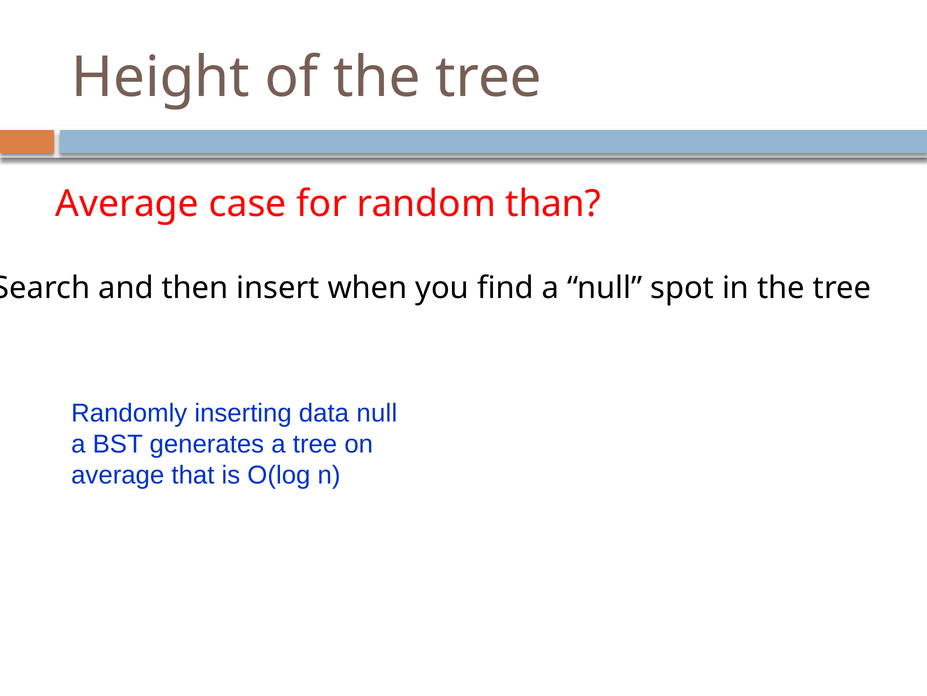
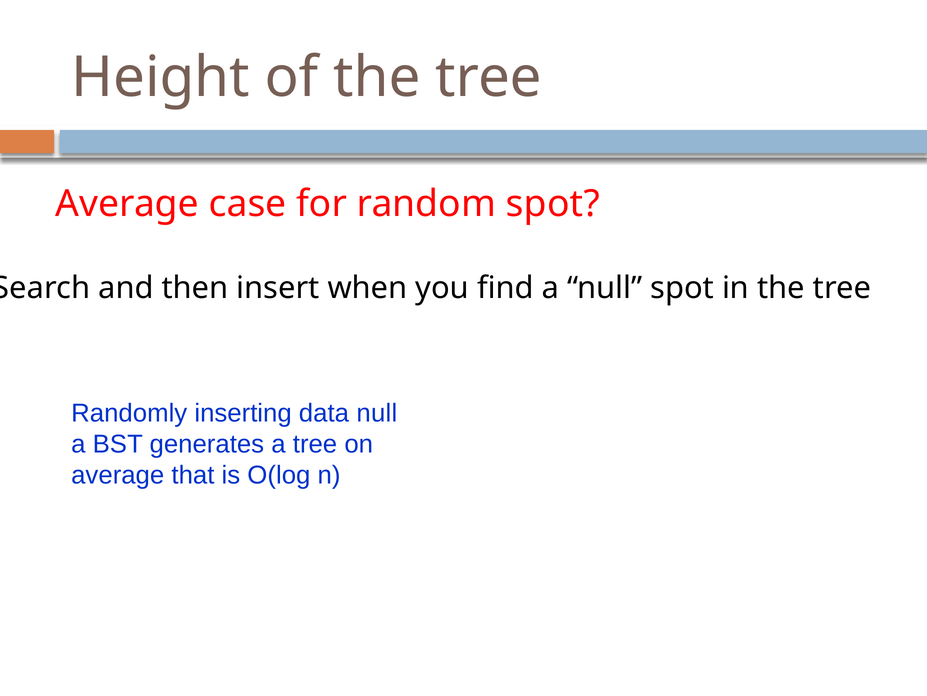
random than: than -> spot (553, 204)
